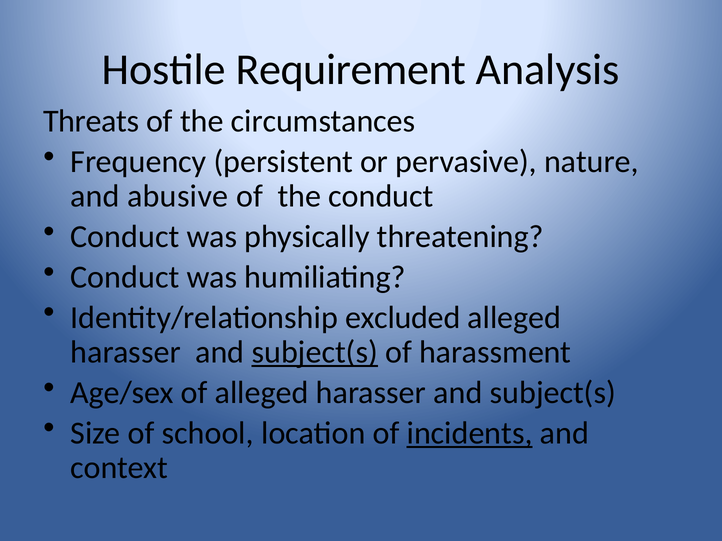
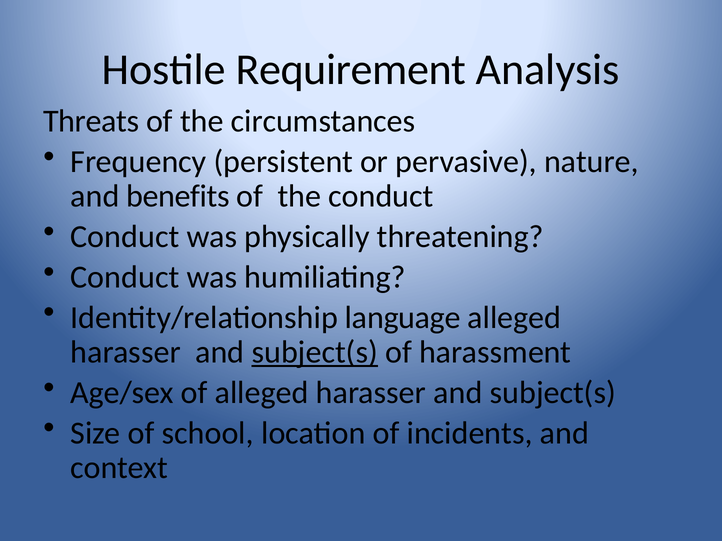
abusive: abusive -> benefits (178, 197)
excluded: excluded -> language (403, 318)
incidents underline: present -> none (470, 433)
